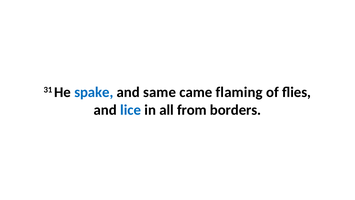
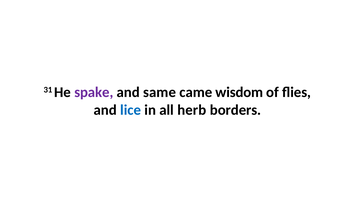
spake colour: blue -> purple (94, 92)
flaming: flaming -> wisdom (239, 92)
from: from -> herb (192, 110)
